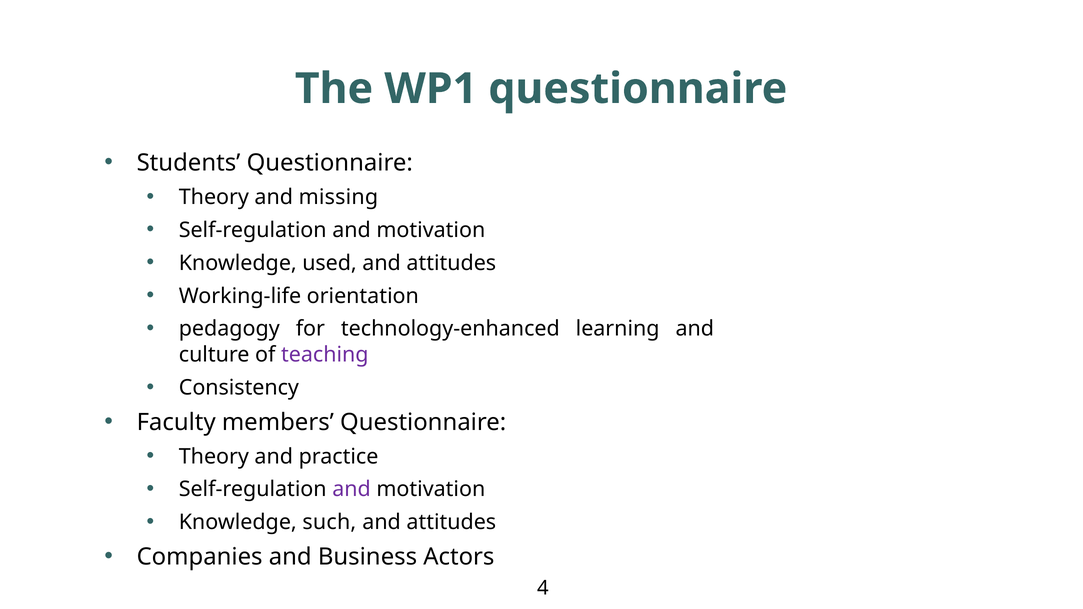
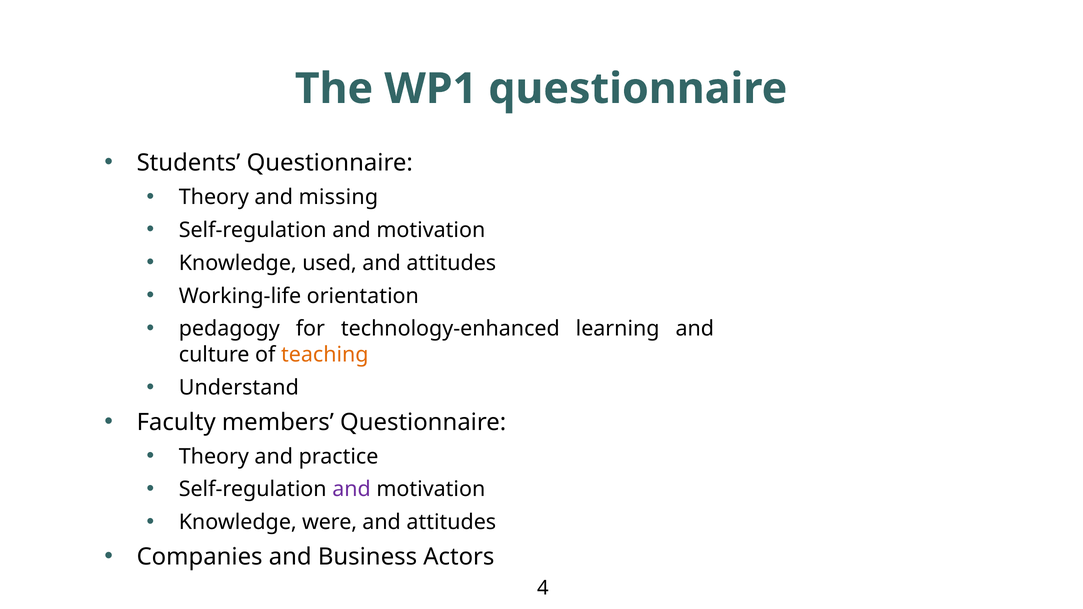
teaching colour: purple -> orange (325, 355)
Consistency: Consistency -> Understand (239, 388)
such: such -> were (330, 522)
